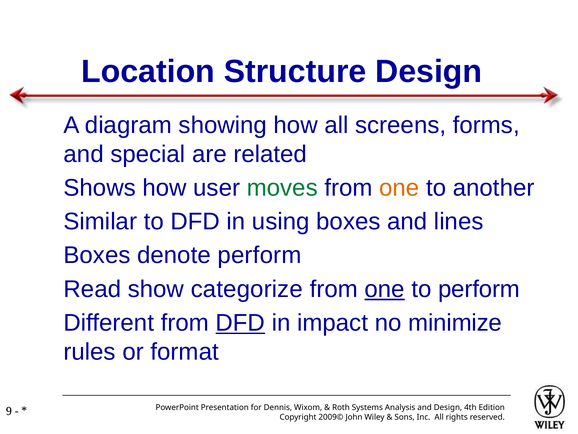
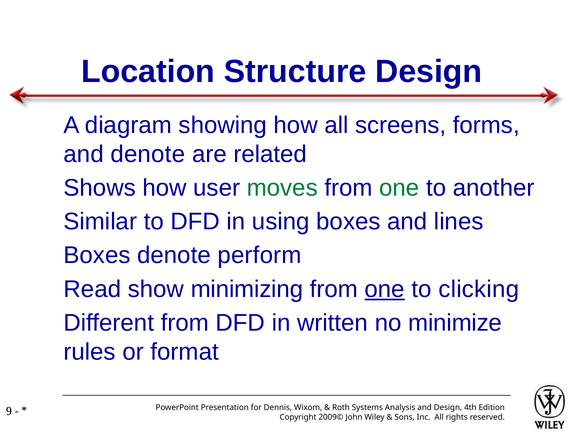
and special: special -> denote (148, 154)
one colour: orange -> green (399, 188)
categorize: categorize -> minimizing (247, 289)
to perform: perform -> clicking (479, 289)
DFD underline: present -> none (240, 323)
impact: impact -> written (333, 323)
